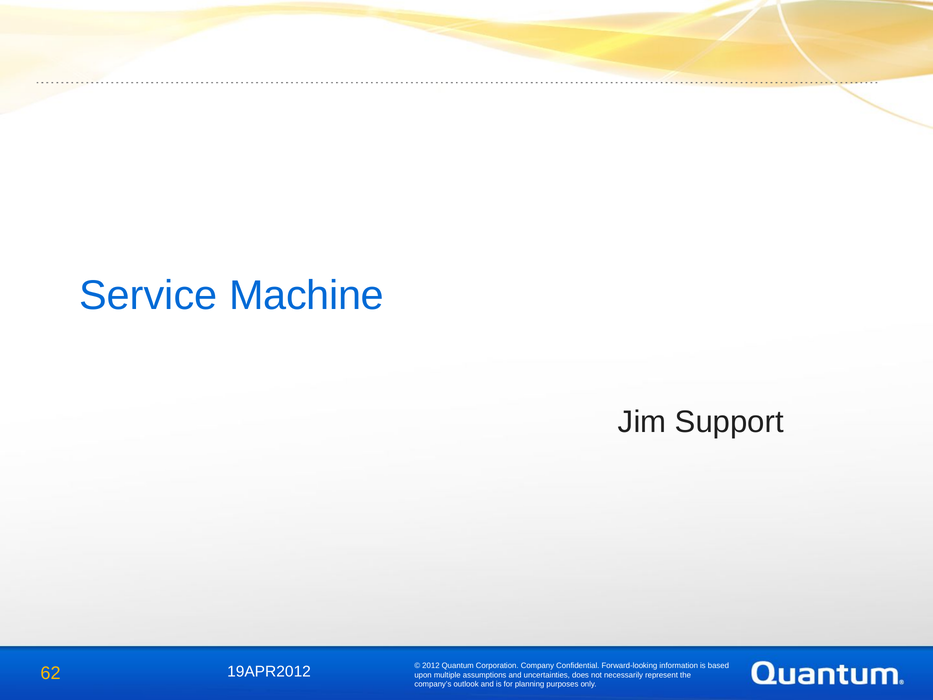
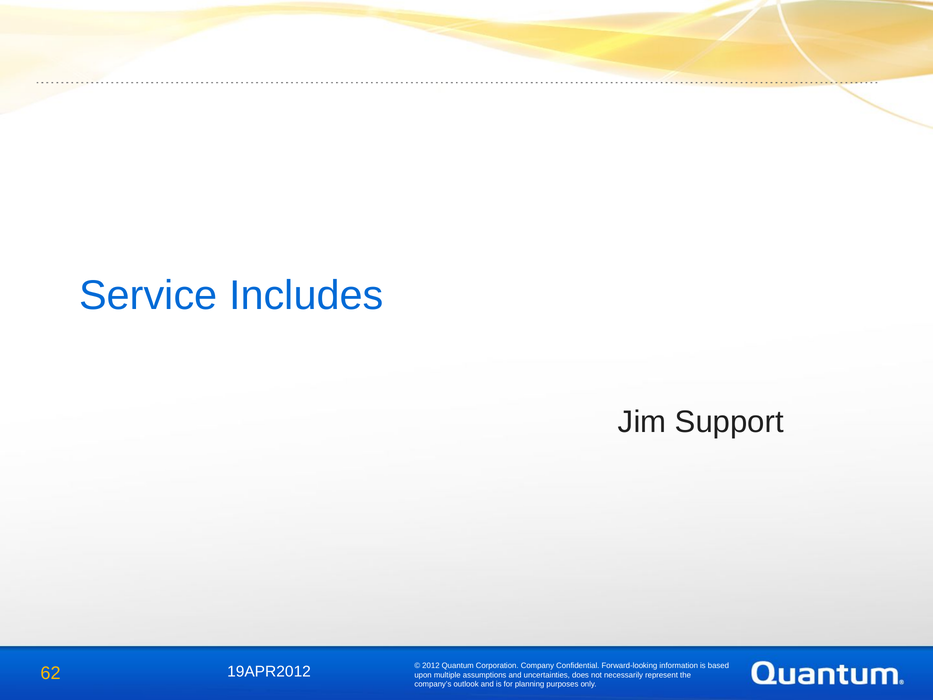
Machine: Machine -> Includes (306, 295)
